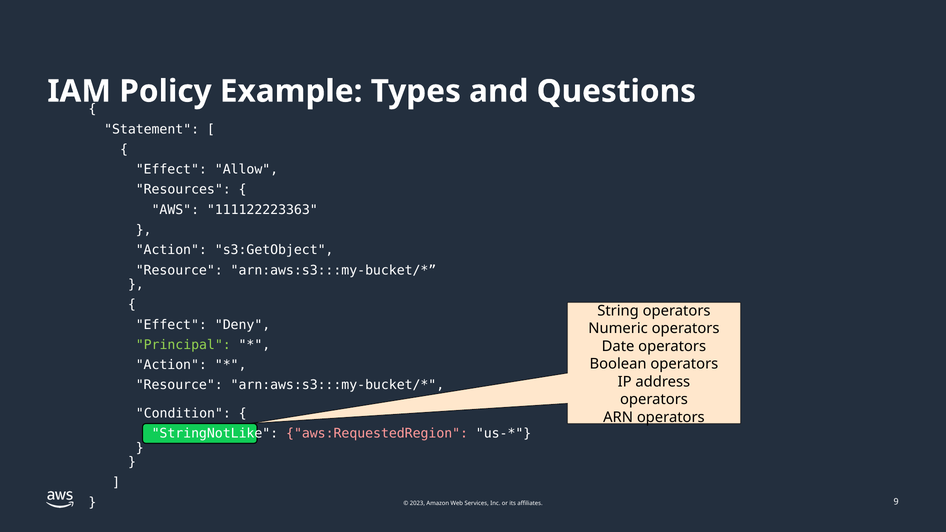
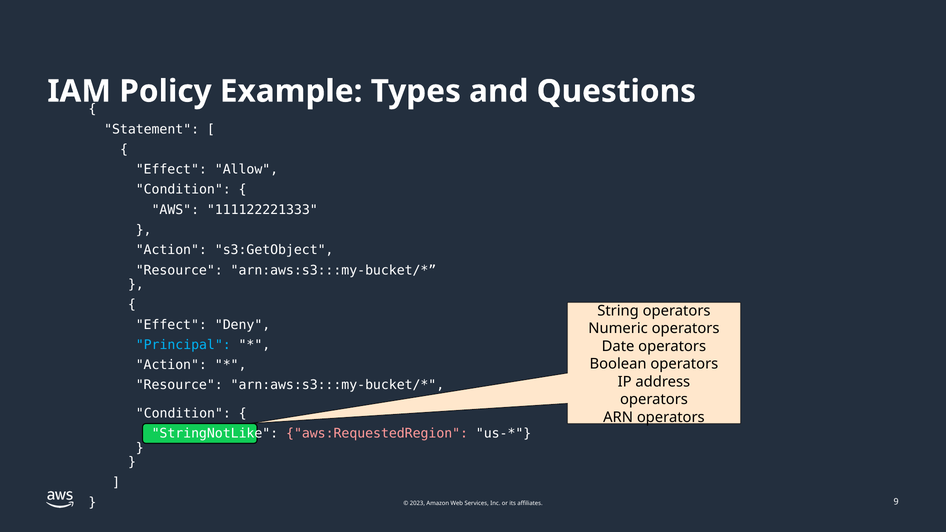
Resources: Resources -> Condition (183, 190)
111122223363: 111122223363 -> 111122221333 (262, 210)
Principal colour: light green -> light blue (183, 345)
